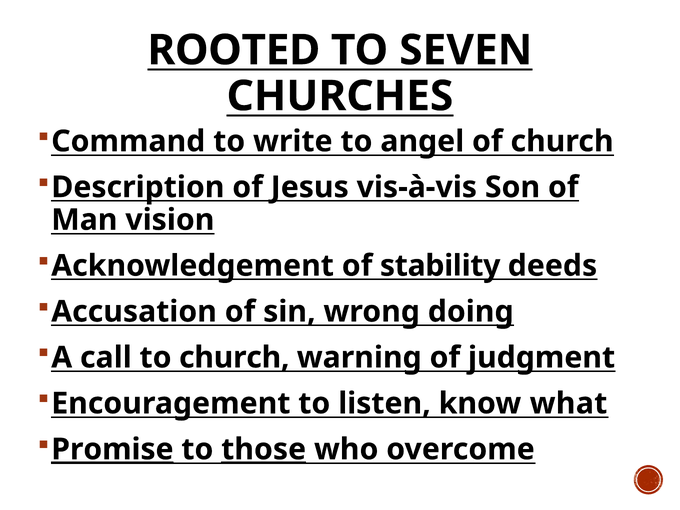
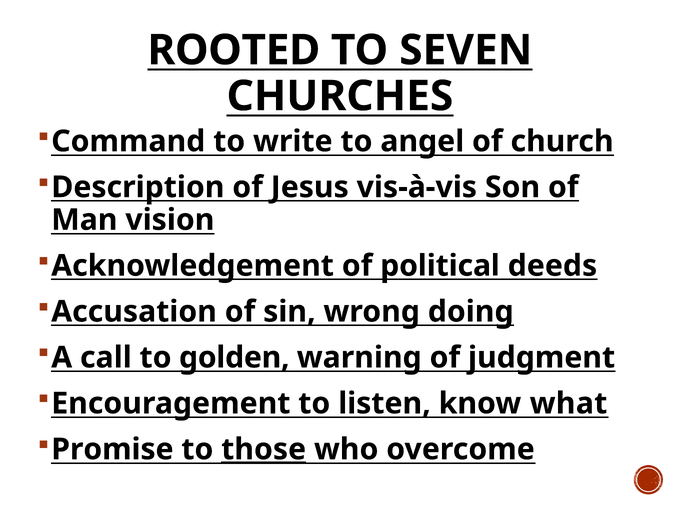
stability: stability -> political (440, 266)
to church: church -> golden (234, 358)
Promise underline: present -> none (112, 449)
